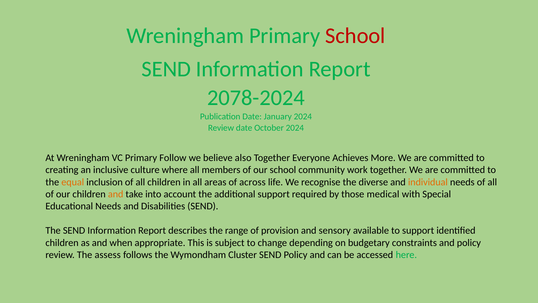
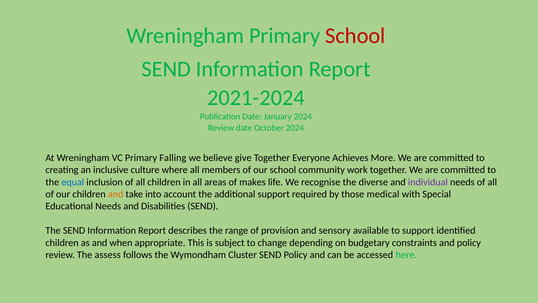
2078-2024: 2078-2024 -> 2021-2024 (256, 98)
Follow: Follow -> Falling (173, 158)
also: also -> give (243, 158)
equal colour: orange -> blue (73, 182)
across: across -> makes (253, 182)
individual colour: orange -> purple (428, 182)
